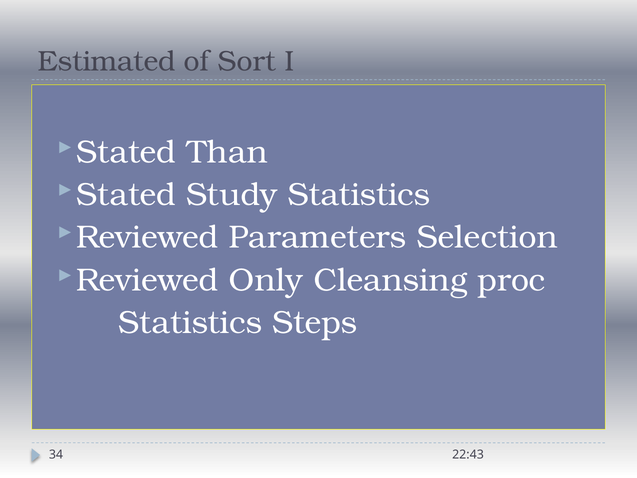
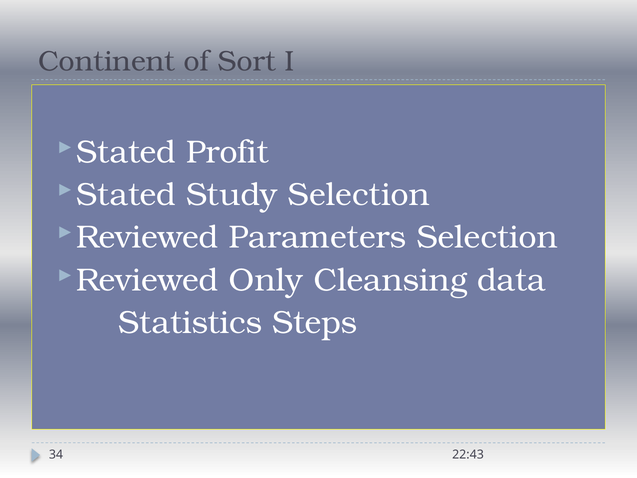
Estimated: Estimated -> Continent (107, 61)
Than: Than -> Profit (227, 152)
Study Statistics: Statistics -> Selection (359, 195)
proc: proc -> data (512, 280)
